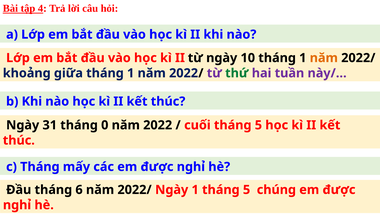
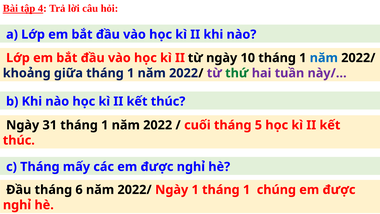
năm colour: orange -> blue (324, 58)
31 tháng 0: 0 -> 1 (105, 125)
1 tháng 5: 5 -> 1 (247, 190)
